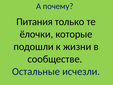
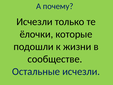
Питания: Питания -> Исчезли (34, 22)
